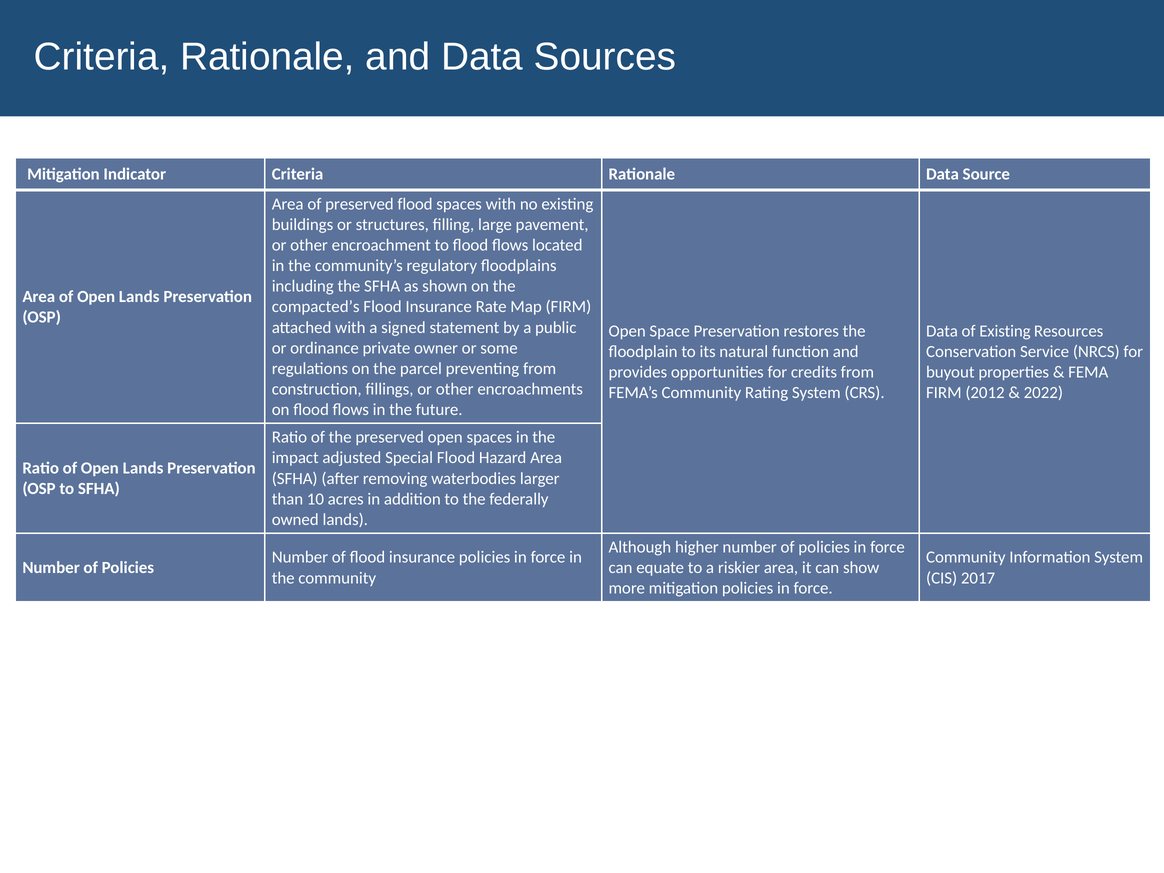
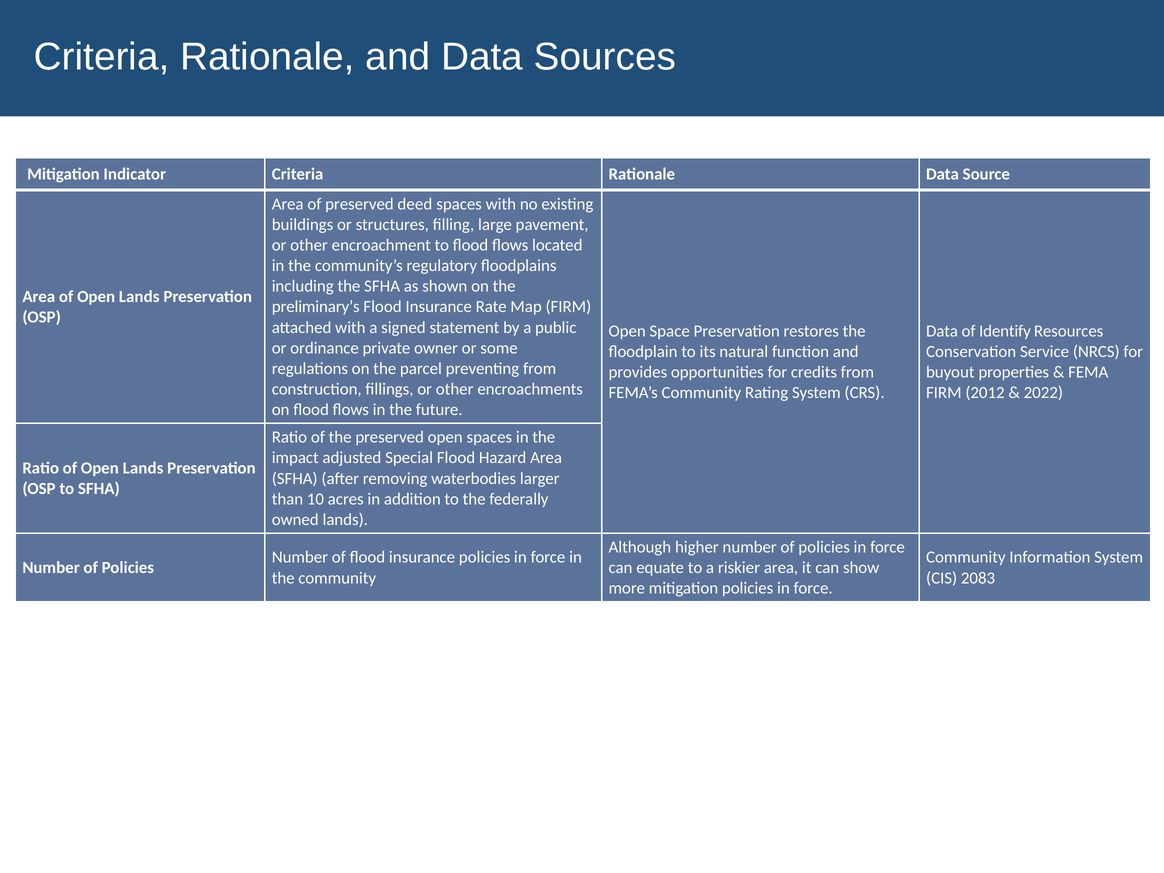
preserved flood: flood -> deed (415, 204)
compacted’s: compacted’s -> preliminary’s (316, 307)
of Existing: Existing -> Identify (1005, 331)
2017: 2017 -> 2083 (978, 578)
